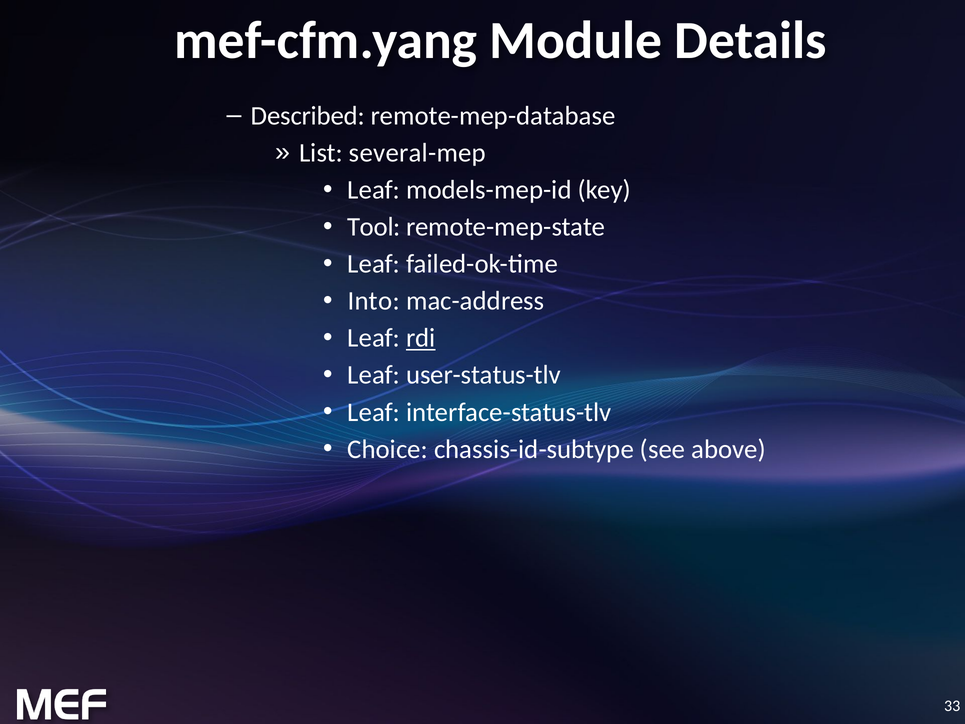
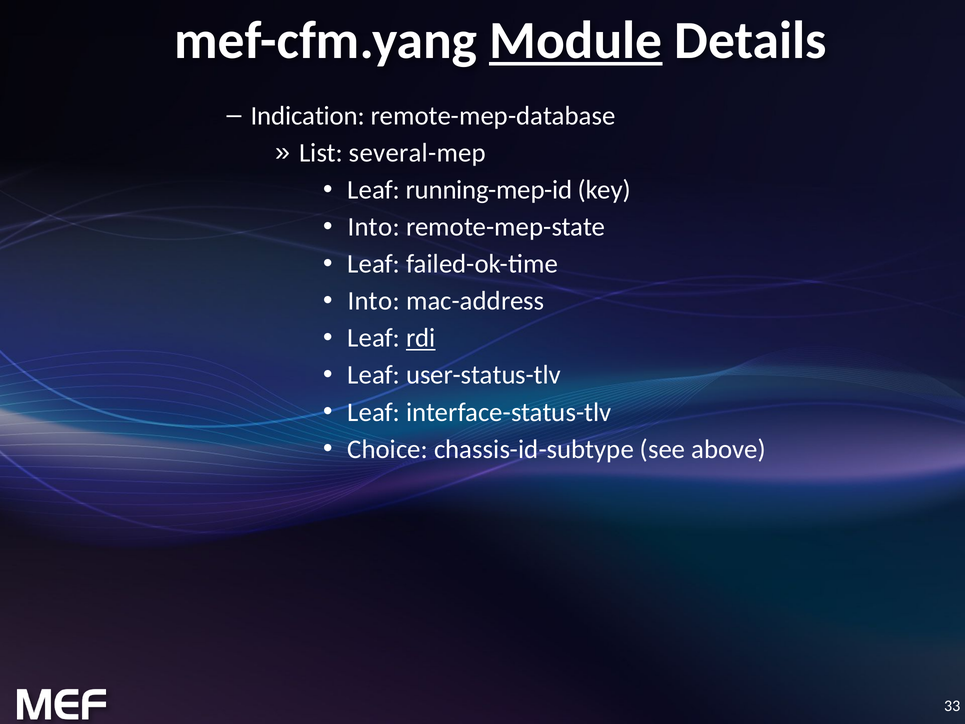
Module underline: none -> present (576, 41)
Described: Described -> Indication (308, 116)
models-mep-id: models-mep-id -> running-mep-id (489, 190)
Tool: Tool -> Into (374, 227)
